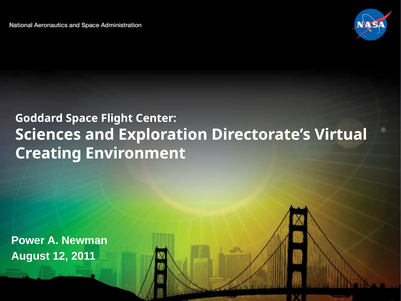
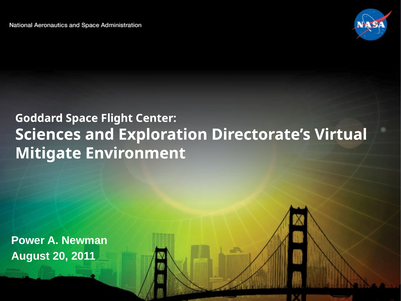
Creating: Creating -> Mitigate (48, 153)
12: 12 -> 20 (60, 256)
